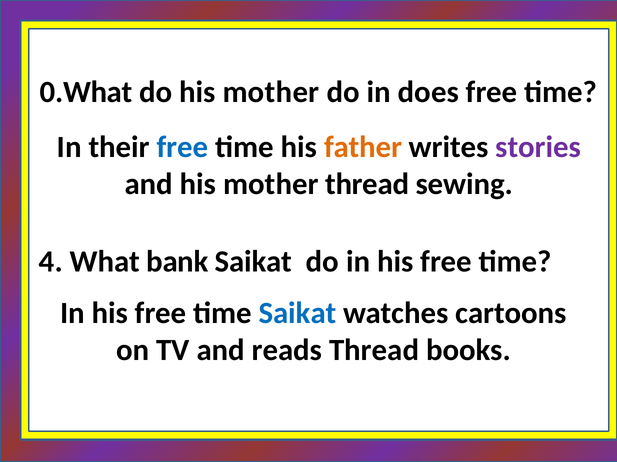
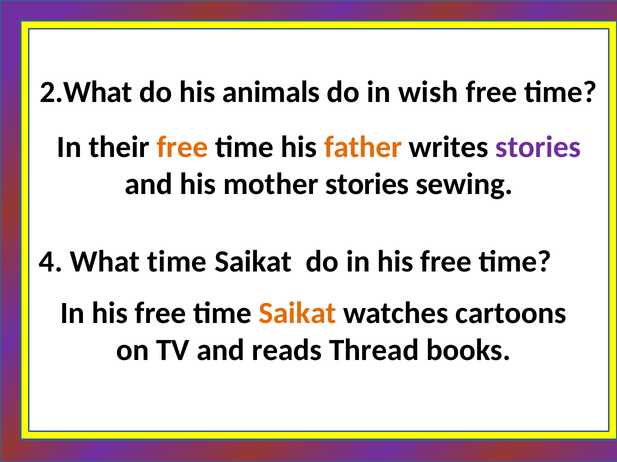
0.What: 0.What -> 2.What (86, 92)
do his mother: mother -> animals (271, 92)
does: does -> wish (428, 92)
free colour: blue -> orange (183, 147)
mother thread: thread -> stories (367, 184)
What bank: bank -> time (177, 262)
Saikat colour: blue -> orange (298, 314)
